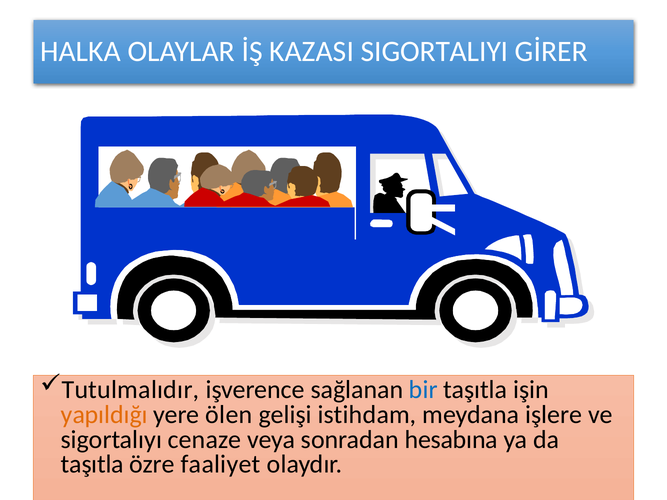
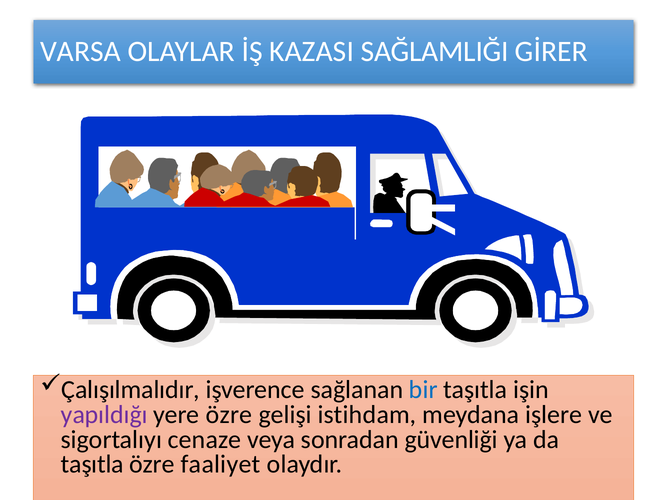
HALKA: HALKA -> VARSA (80, 52)
SIGORTALIYI: SIGORTALIYI -> SAĞLAMLIĞI (435, 52)
Tutulmalıdır: Tutulmalıdır -> Çalışılmalıdır (131, 390)
yapıldığı colour: orange -> purple (104, 415)
yere ölen: ölen -> özre (229, 415)
hesabına: hesabına -> güvenliği (451, 440)
